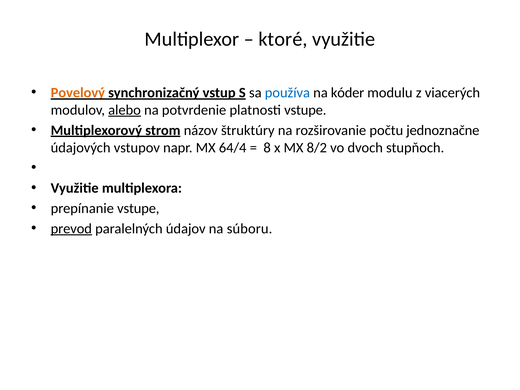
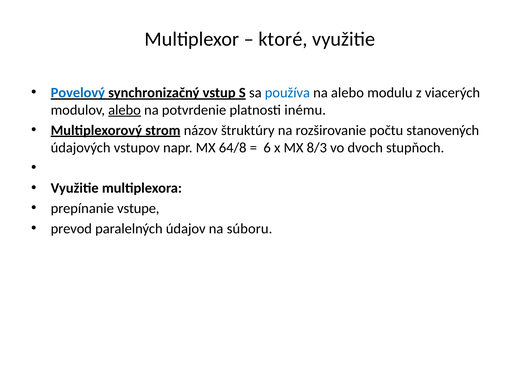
Povelový colour: orange -> blue (78, 93)
na kóder: kóder -> alebo (347, 93)
platnosti vstupe: vstupe -> inému (305, 110)
jednoznačne: jednoznačne -> stanovených (443, 130)
64/4: 64/4 -> 64/8 (233, 148)
8: 8 -> 6 (267, 148)
8/2: 8/2 -> 8/3 (317, 148)
prevod underline: present -> none (71, 229)
